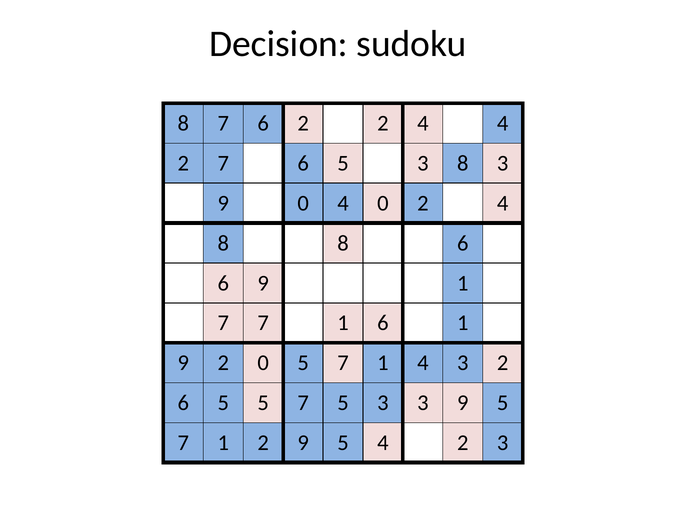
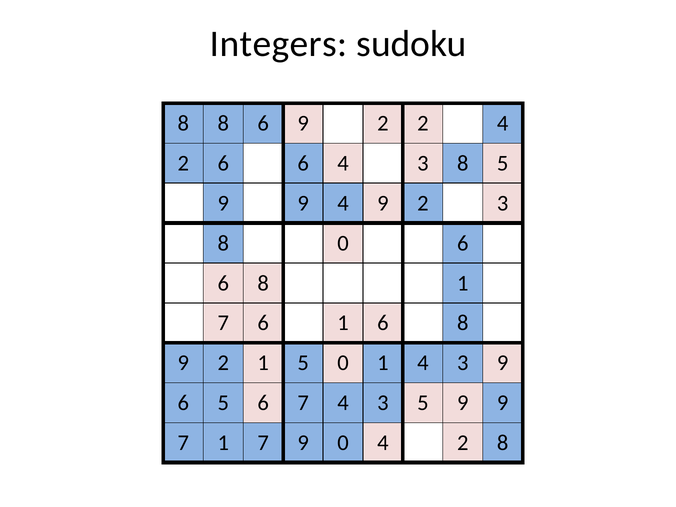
Decision: Decision -> Integers (278, 44)
8 7: 7 -> 8 (223, 123)
6 2: 2 -> 9 (303, 123)
4: 4 -> 2 (423, 123)
2 7: 7 -> 6 (223, 163)
5: 5 -> 4 (343, 163)
8 3: 3 -> 5 (503, 163)
0: 0 -> 9 (303, 203)
4 0: 0 -> 9 (383, 203)
4: 4 -> 3 (503, 203)
8 8: 8 -> 0 (343, 243)
9: 9 -> 8 (263, 283)
7 7: 7 -> 6 (263, 323)
1 6 1: 1 -> 8 (463, 323)
2 0: 0 -> 1 (263, 363)
7: 7 -> 0 (343, 363)
3 2: 2 -> 9 (503, 363)
5 5: 5 -> 6 (263, 403)
7 5: 5 -> 4 (343, 403)
3 3: 3 -> 5 (423, 403)
5: 5 -> 9 (503, 403)
7 1 2: 2 -> 7 (263, 443)
5: 5 -> 0 (343, 443)
2 3: 3 -> 8 (503, 443)
